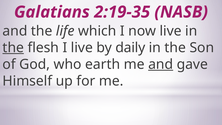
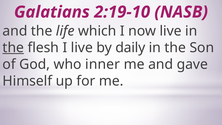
2:19-35: 2:19-35 -> 2:19-10 (122, 12)
earth: earth -> inner (103, 64)
and underline: present -> none (161, 64)
